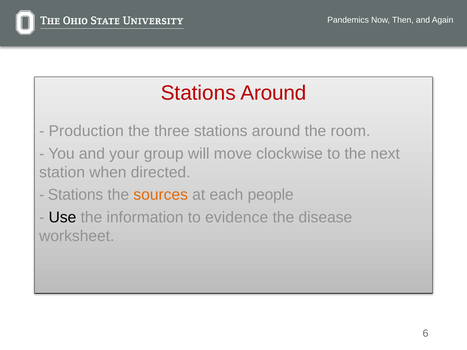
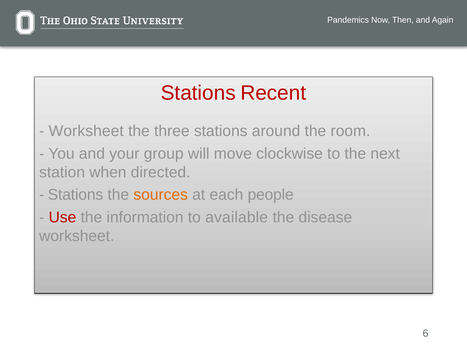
Around: Around -> Recent (273, 93)
Production: Production -> Worksheet (86, 131)
Use colour: black -> red (62, 217)
evidence: evidence -> available (237, 217)
